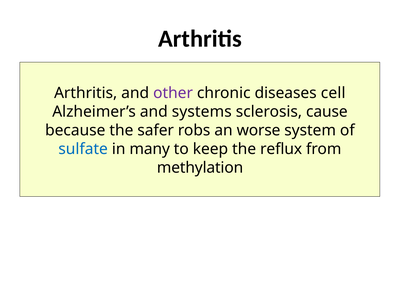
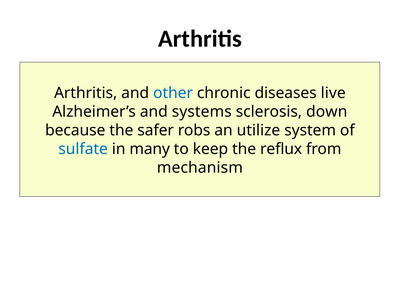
other colour: purple -> blue (173, 93)
cell: cell -> live (333, 93)
cause: cause -> down (327, 112)
worse: worse -> utilize (258, 130)
methylation: methylation -> mechanism (200, 168)
